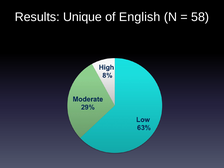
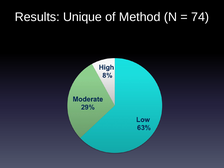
English: English -> Method (140, 17)
58: 58 -> 74 (200, 17)
